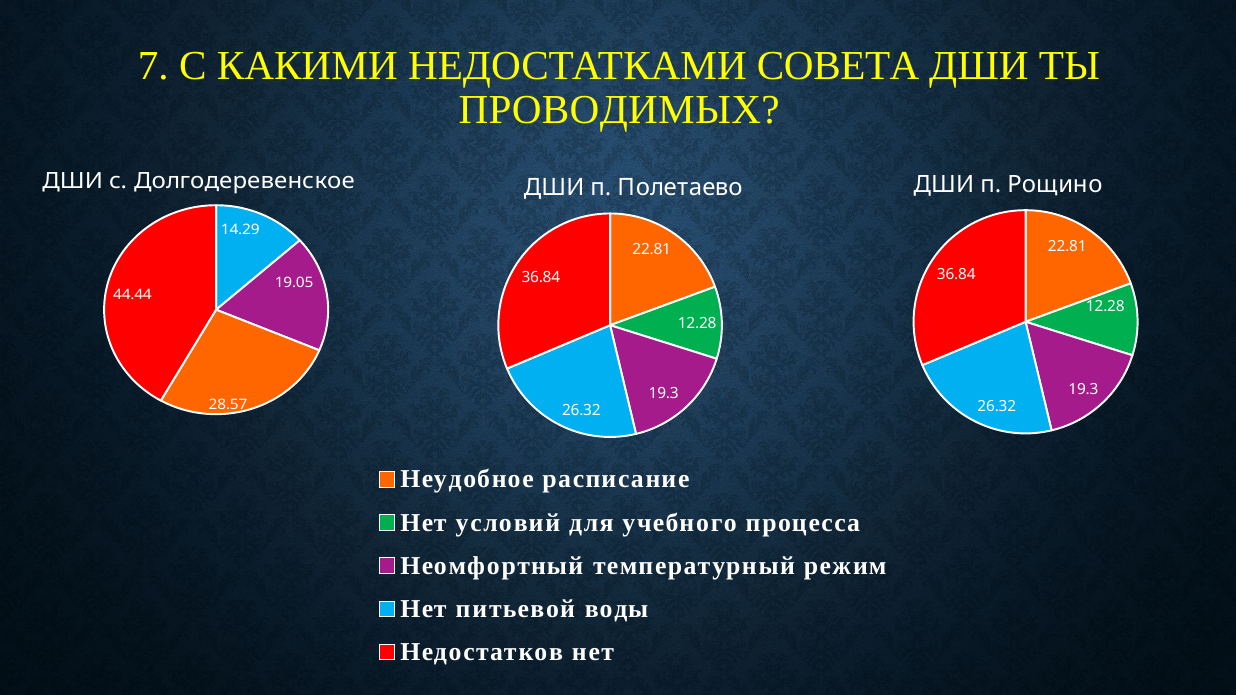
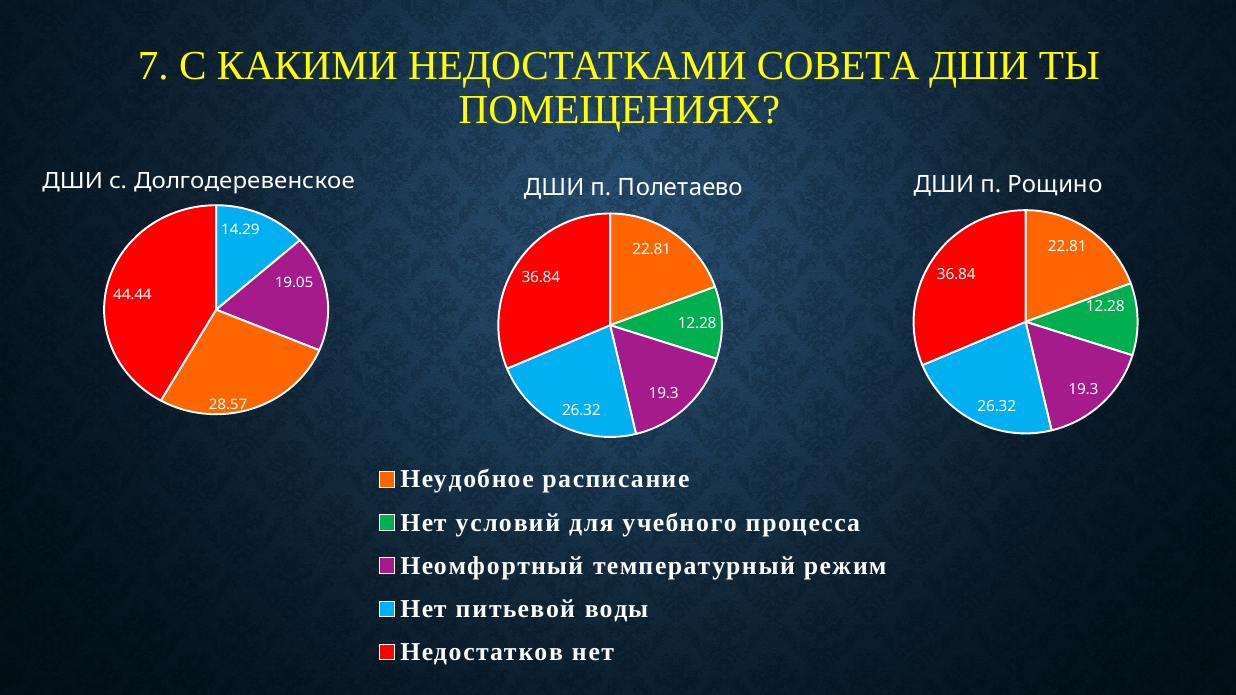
ПРОВОДИМЫХ: ПРОВОДИМЫХ -> ПОМЕЩЕНИЯХ (619, 110)
